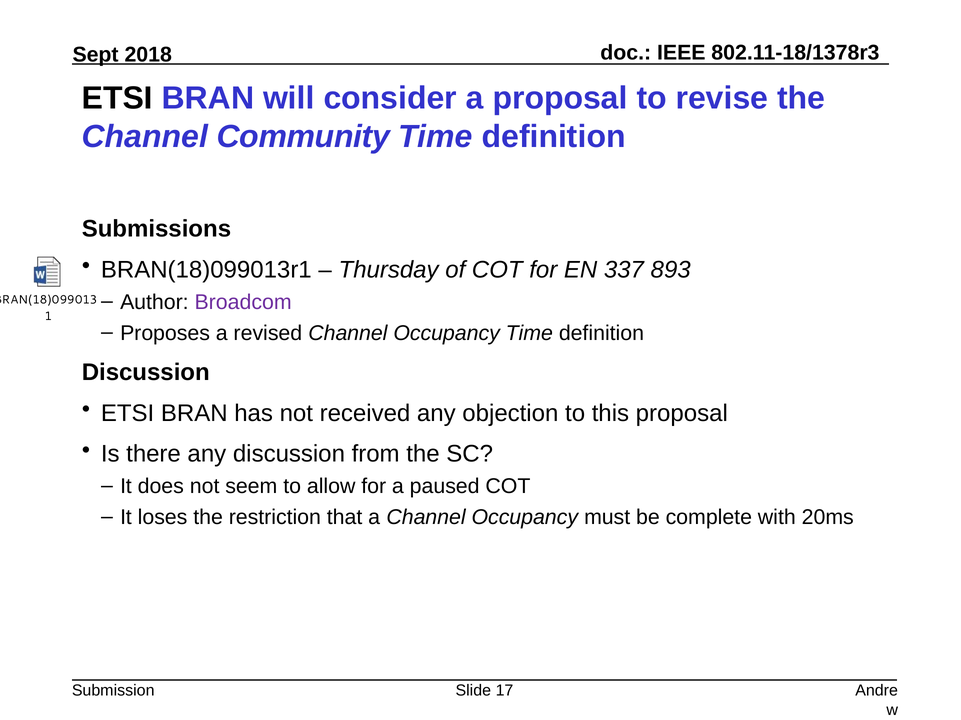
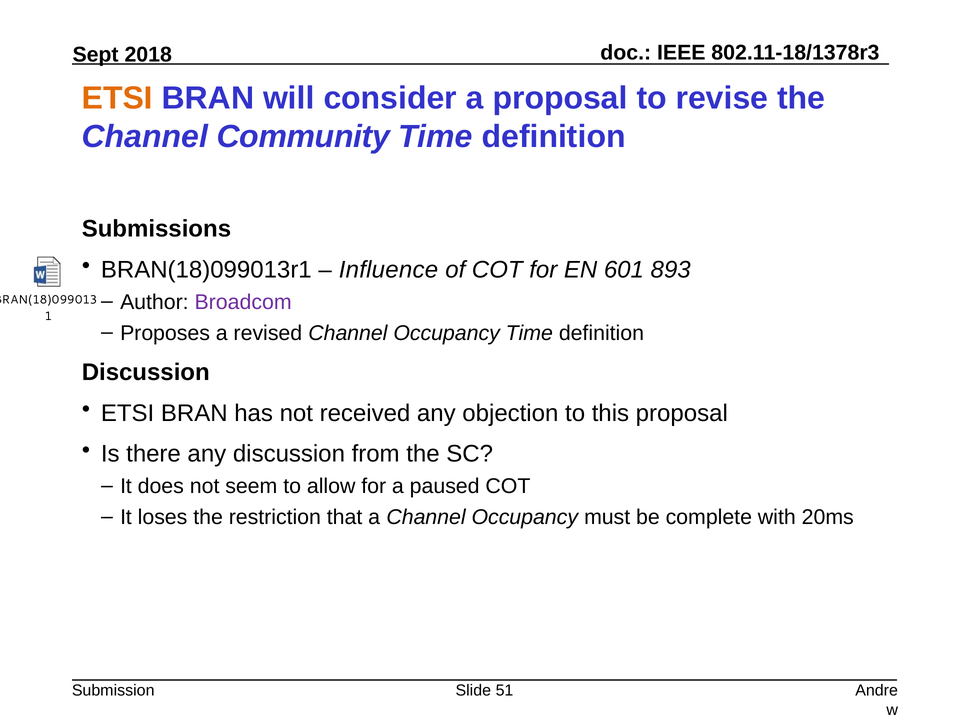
ETSI colour: black -> orange (117, 98)
Thursday: Thursday -> Influence (388, 270)
337: 337 -> 601 (624, 270)
17: 17 -> 51 (505, 691)
